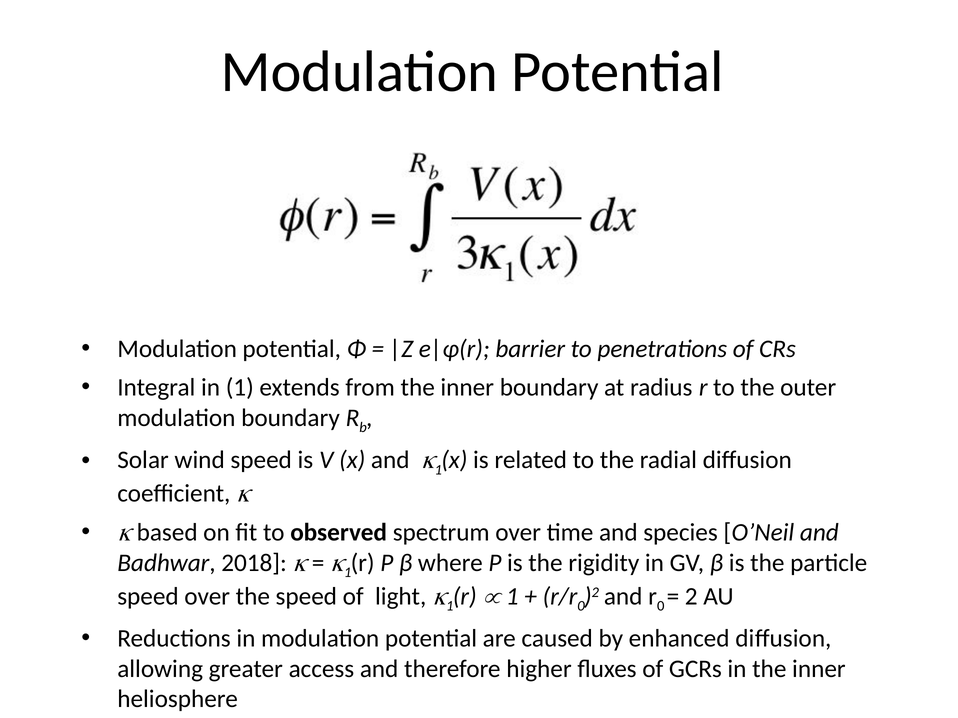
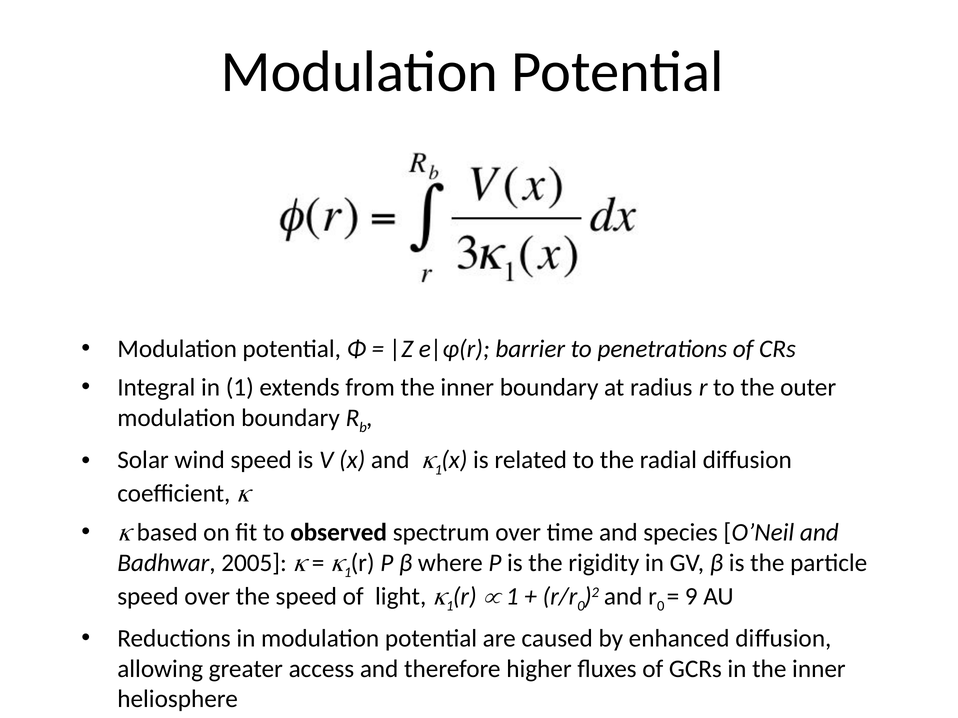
2018: 2018 -> 2005 (254, 563)
2: 2 -> 9 (691, 597)
